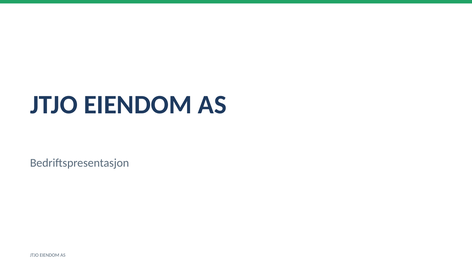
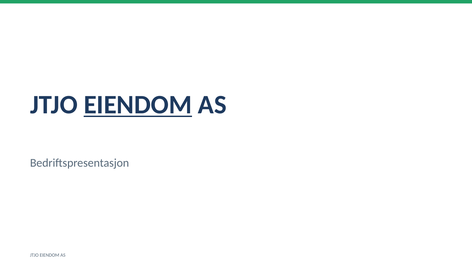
EIENDOM underline: none -> present (138, 105)
